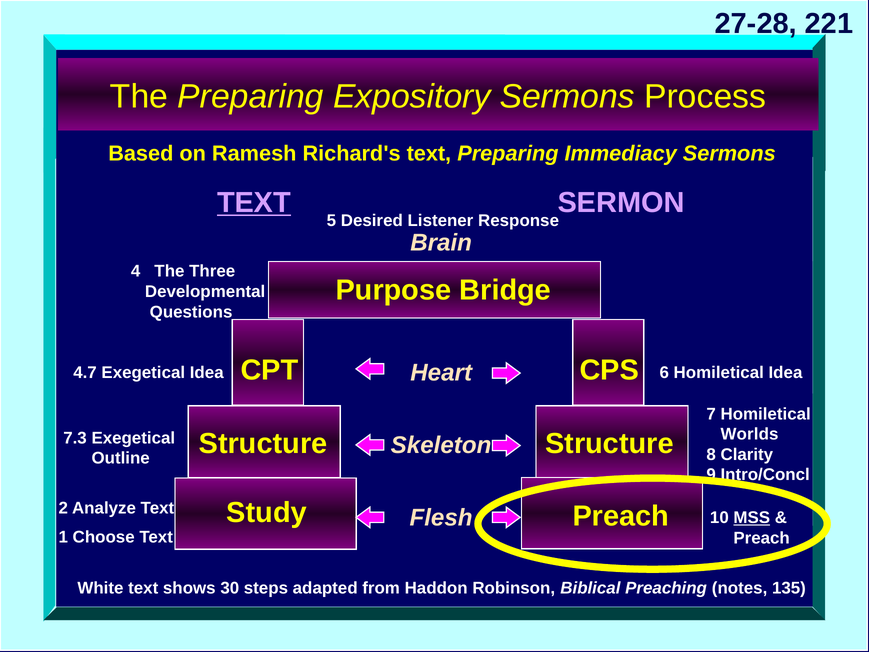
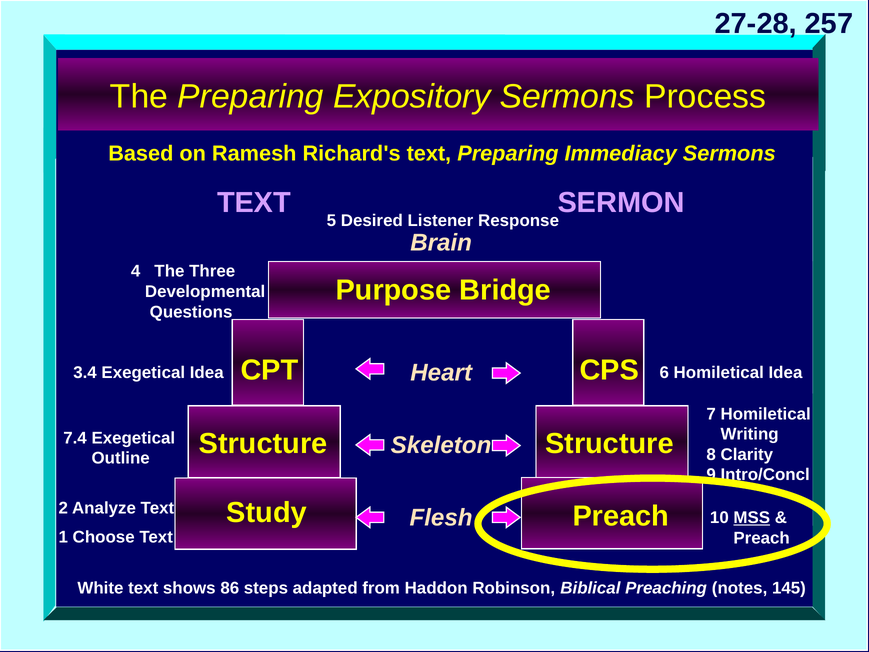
221: 221 -> 257 (829, 24)
TEXT underline: present -> none (254, 203)
4.7: 4.7 -> 3.4 (85, 373)
Worlds: Worlds -> Writing (750, 434)
7.3: 7.3 -> 7.4 (75, 438)
30: 30 -> 86 (230, 588)
135: 135 -> 145 (789, 588)
